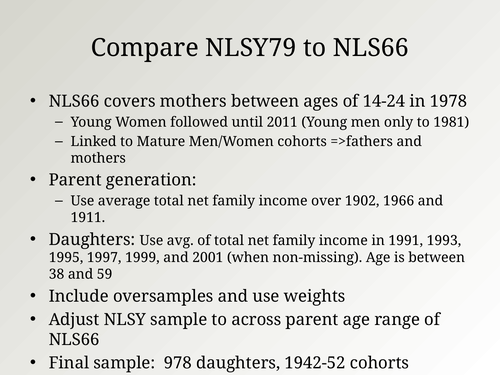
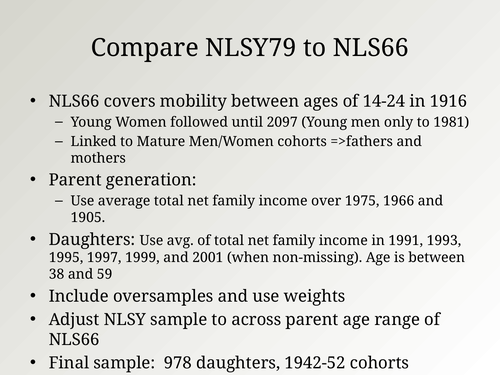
covers mothers: mothers -> mobility (193, 101)
1978: 1978 -> 1916 (449, 101)
2011: 2011 -> 2097 (282, 122)
1902: 1902 -> 1975 (362, 201)
1911: 1911 -> 1905 (88, 218)
